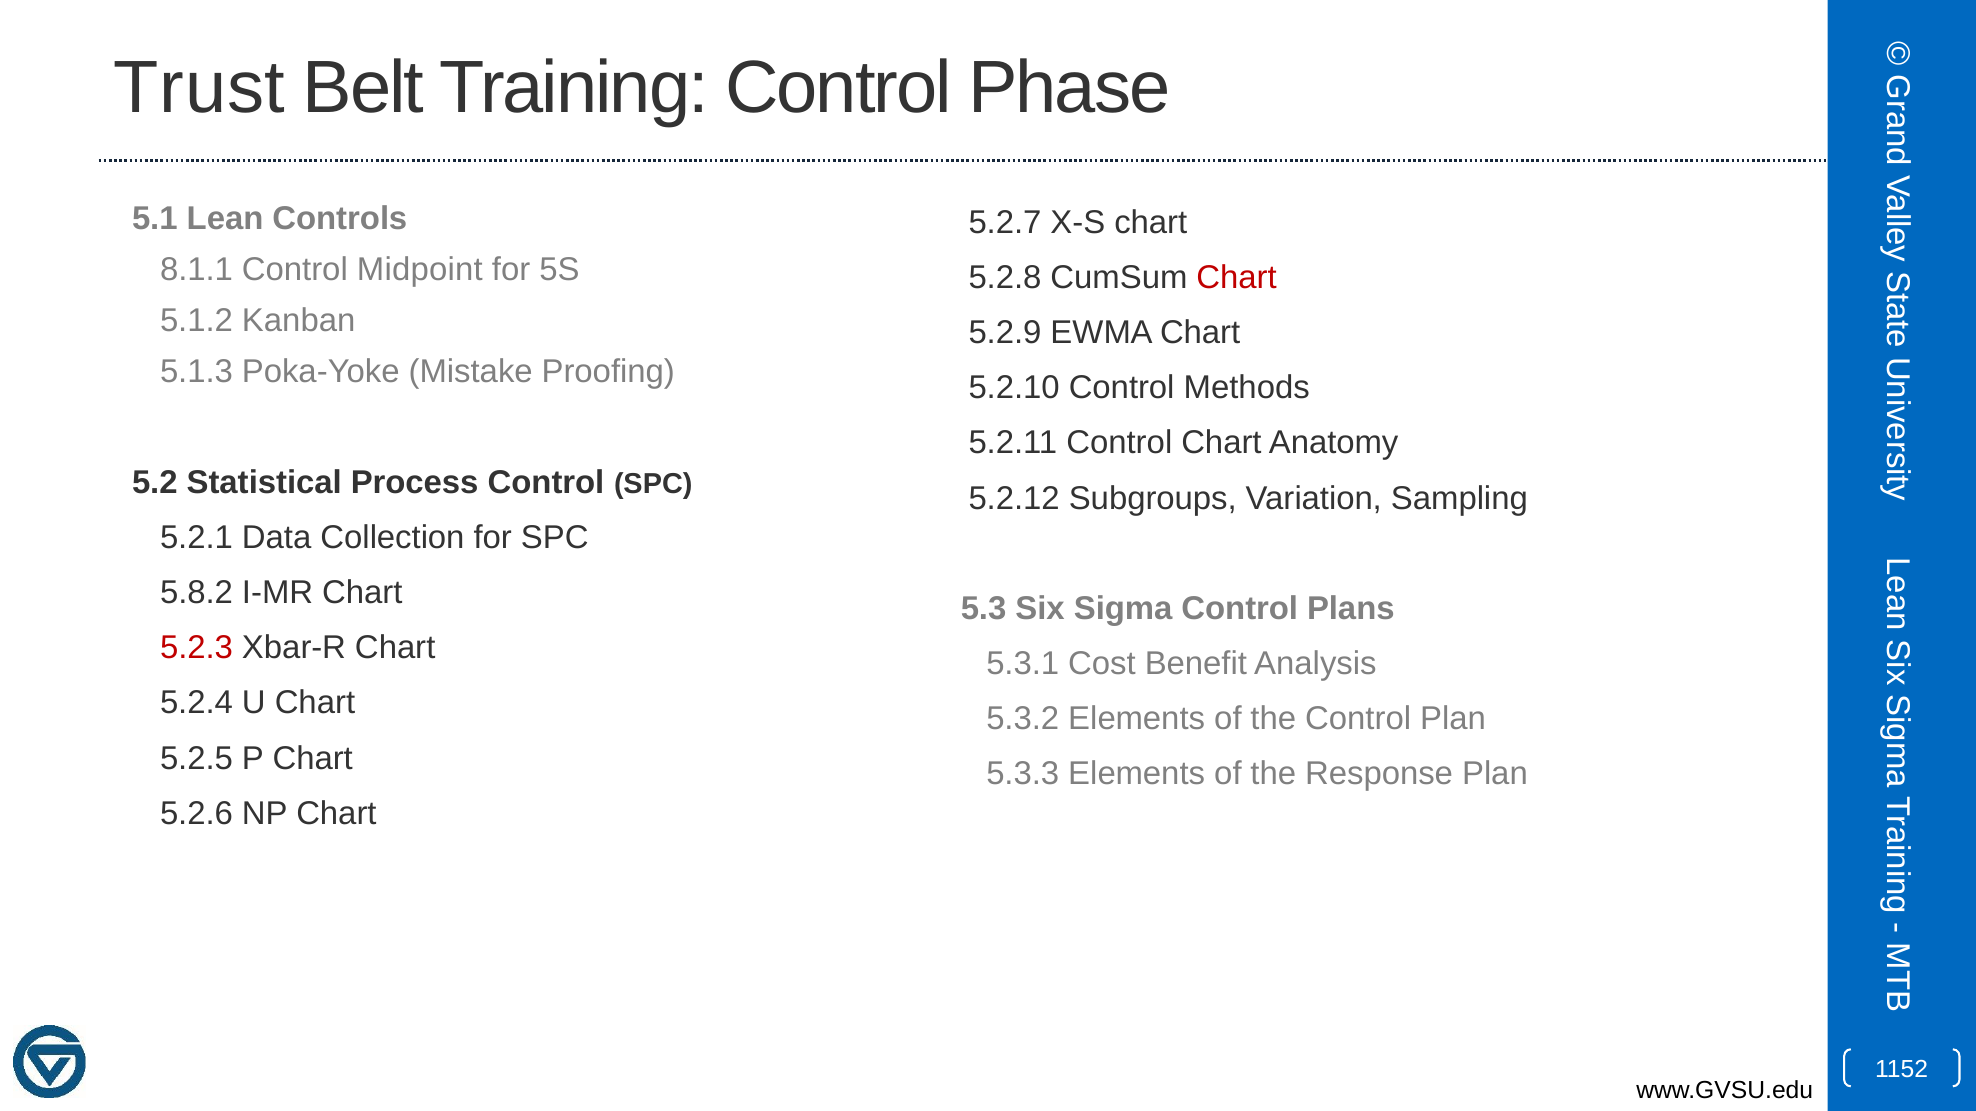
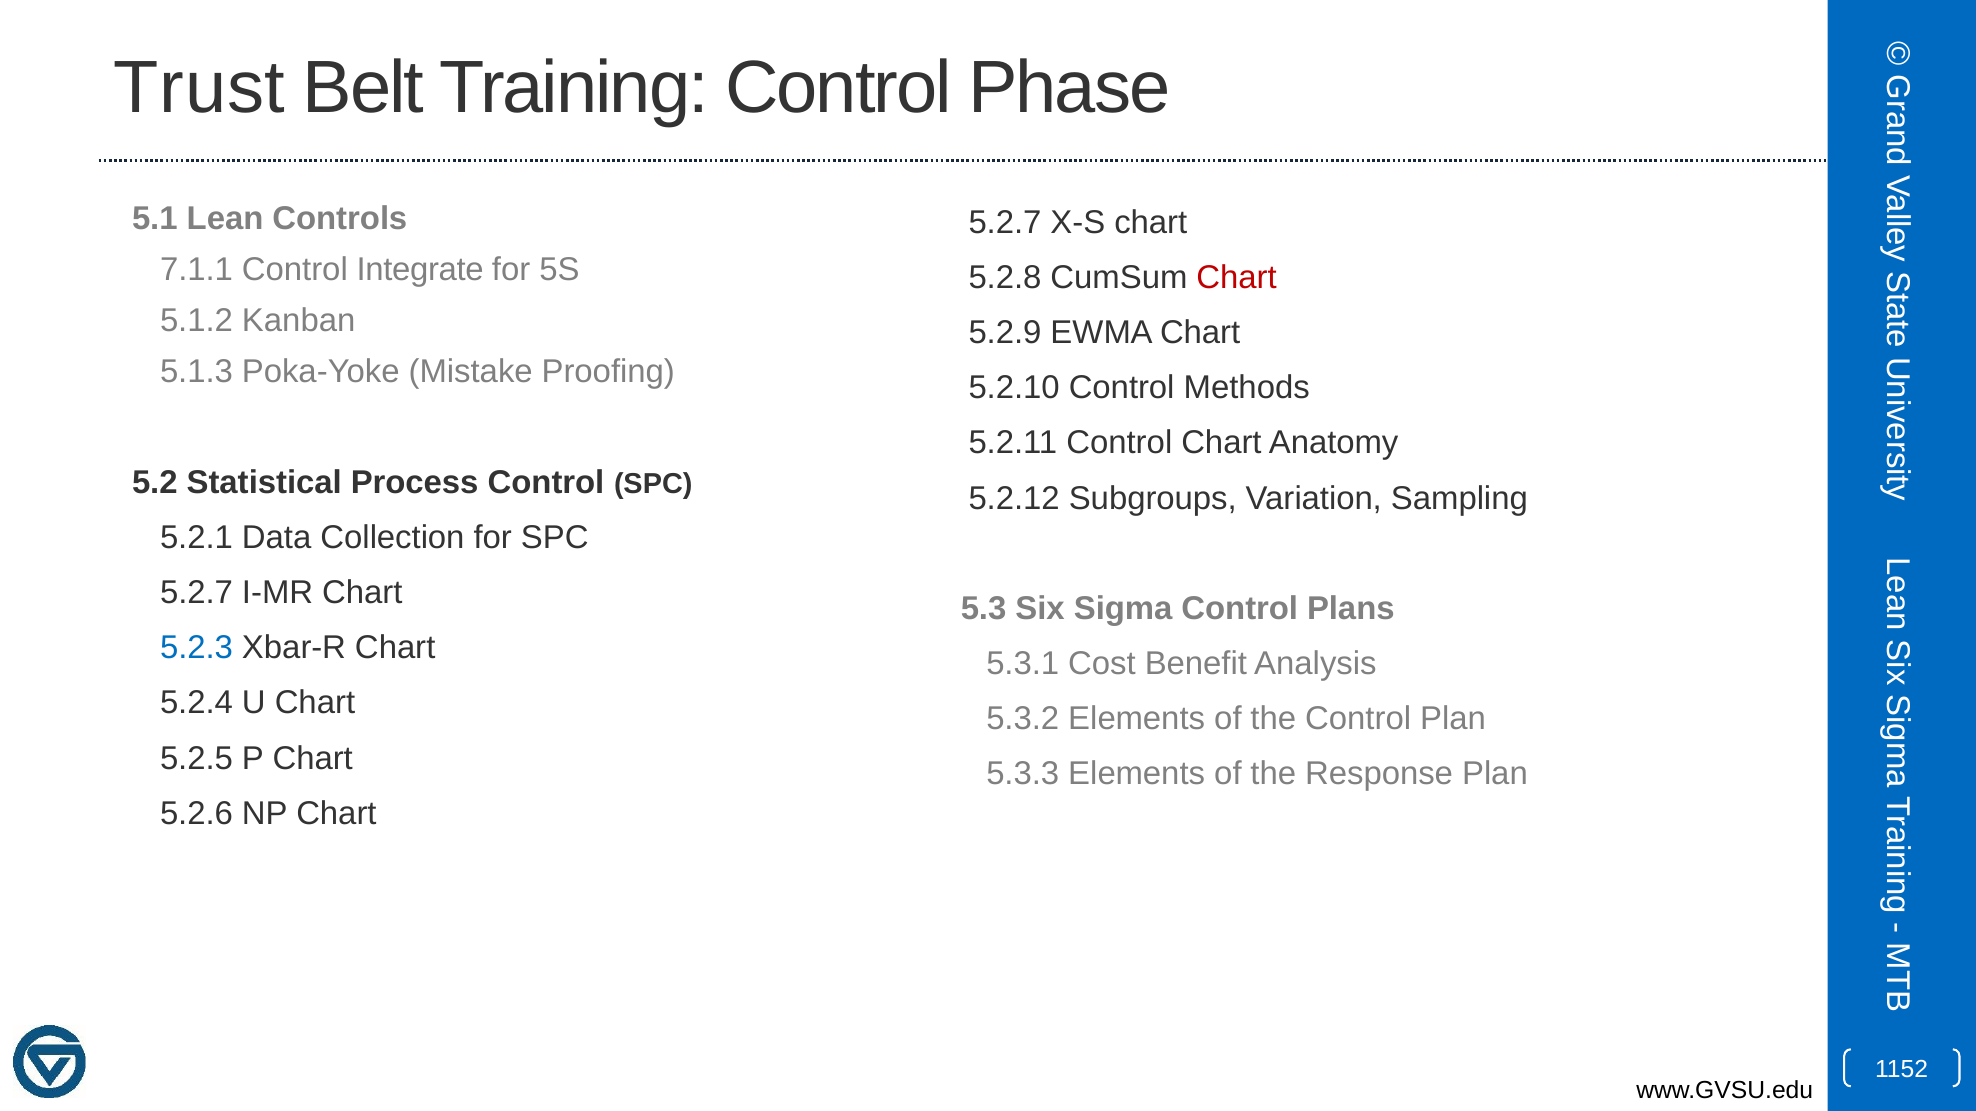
8.1.1: 8.1.1 -> 7.1.1 (197, 270)
Midpoint: Midpoint -> Integrate (420, 270)
5.8.2: 5.8.2 -> 5.2.7 (197, 593)
5.2.3 colour: red -> blue (197, 648)
